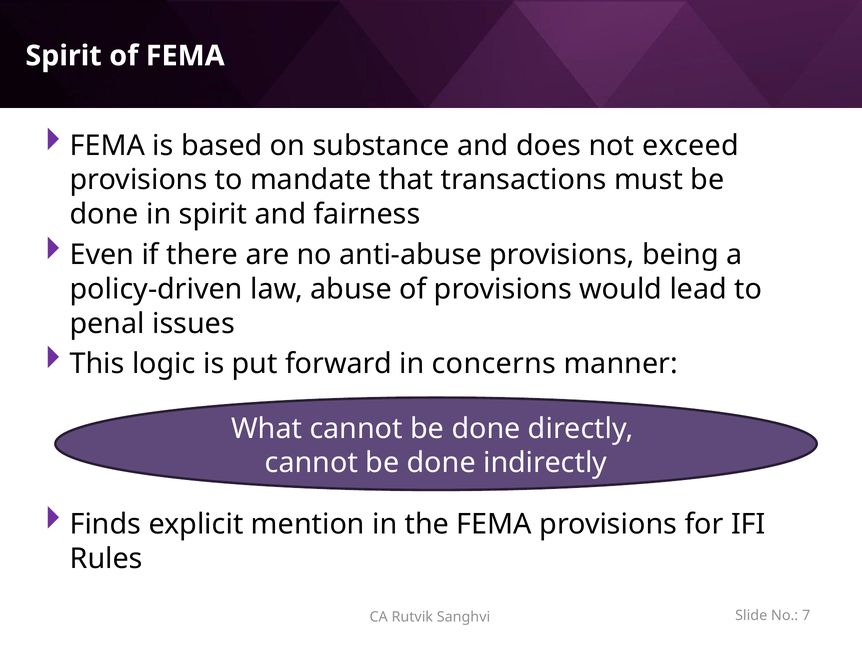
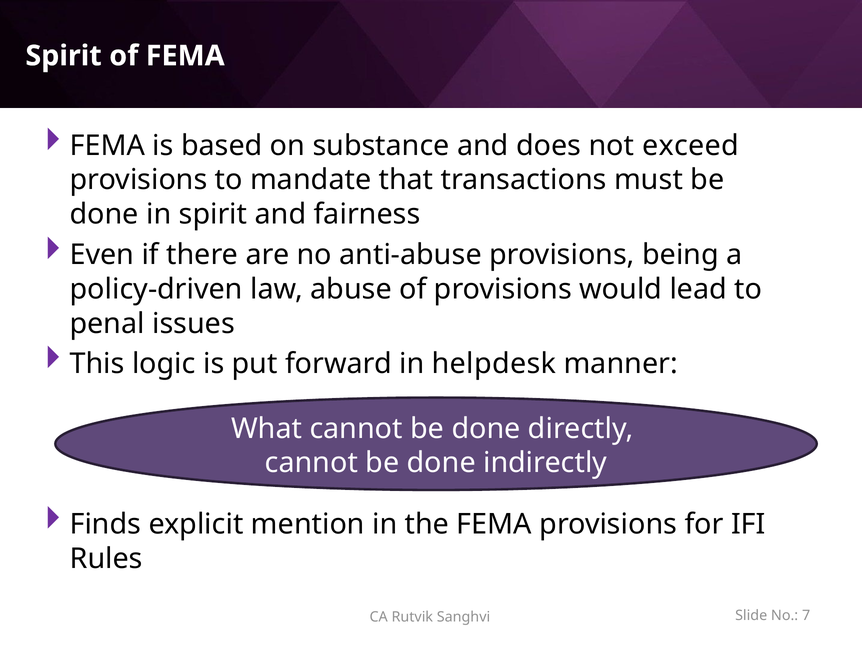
concerns: concerns -> helpdesk (494, 364)
